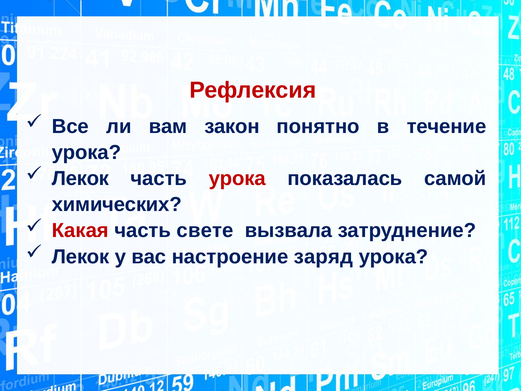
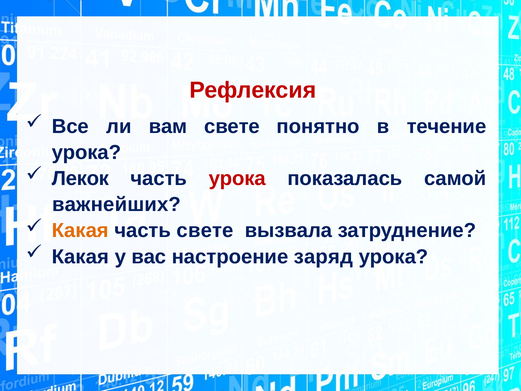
вам закон: закон -> свете (232, 126)
химических: химических -> важнейших (117, 204)
Какая colour: red -> orange (80, 230)
Лекок: Лекок -> Какая (80, 256)
